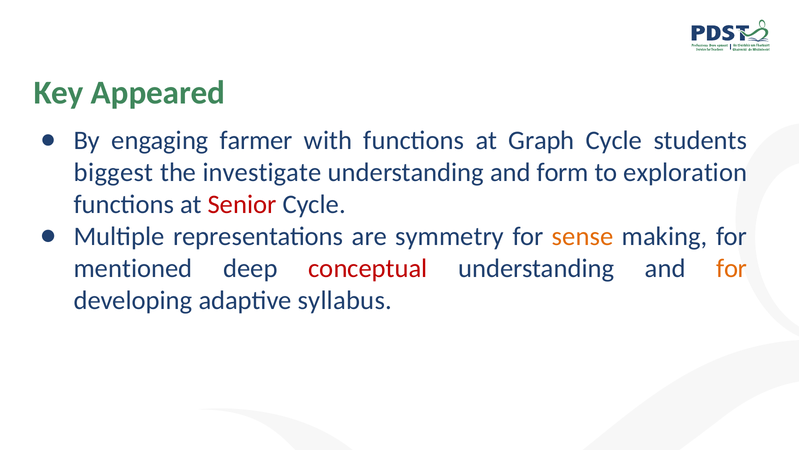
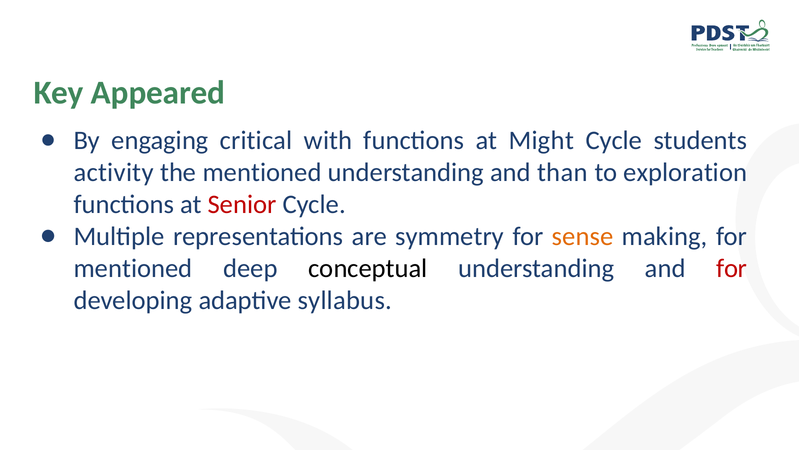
farmer: farmer -> critical (256, 140)
Graph: Graph -> Might (541, 140)
biggest: biggest -> activity (114, 172)
the investigate: investigate -> mentioned (262, 172)
form: form -> than (563, 172)
conceptual colour: red -> black (368, 268)
for colour: orange -> red (732, 268)
